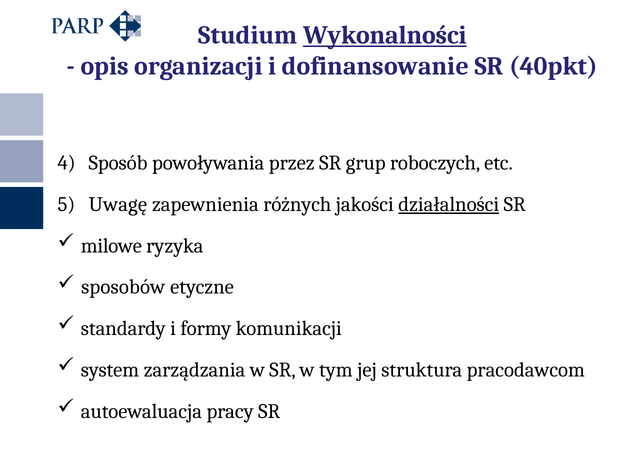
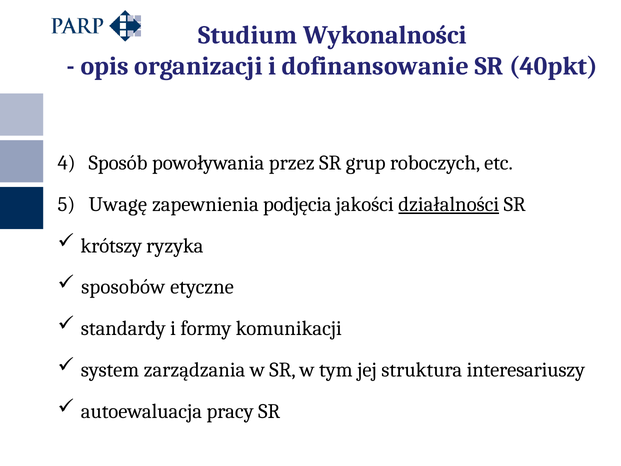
Wykonalności underline: present -> none (385, 35)
różnych: różnych -> podjęcia (297, 204)
milowe: milowe -> krótszy (111, 246)
pracodawcom: pracodawcom -> interesariuszy (526, 370)
